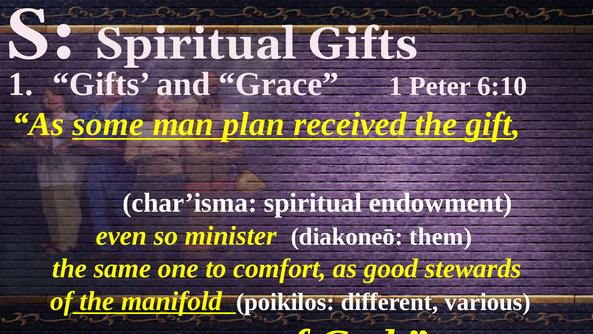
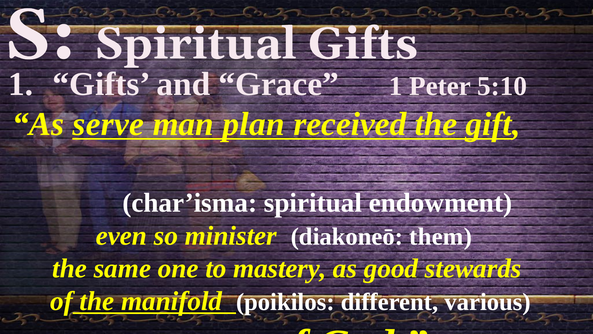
6:10: 6:10 -> 5:10 (502, 86)
some: some -> serve (108, 124)
comfort: comfort -> mastery (280, 268)
